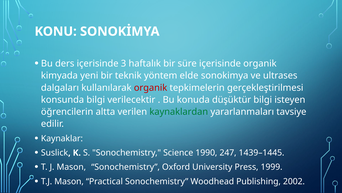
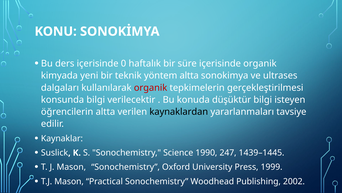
3: 3 -> 0 (124, 63)
yöntem elde: elde -> altta (189, 75)
kaynaklardan colour: green -> black (179, 111)
